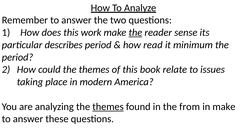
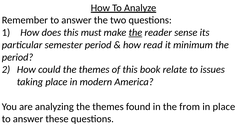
work: work -> must (91, 33)
describes: describes -> semester (64, 45)
themes underline: present -> none (108, 107)
in make: make -> place (224, 107)
